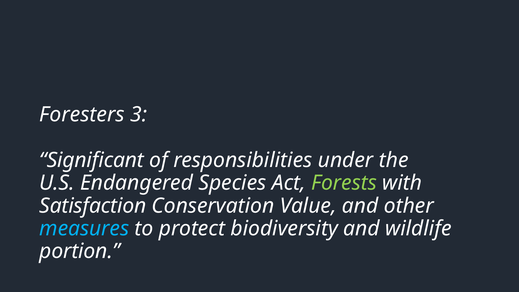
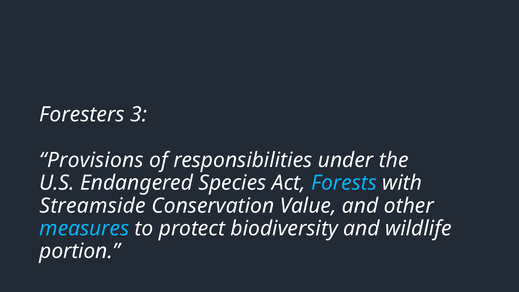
Significant: Significant -> Provisions (91, 160)
Forests colour: light green -> light blue (344, 183)
Satisfaction: Satisfaction -> Streamside (93, 206)
